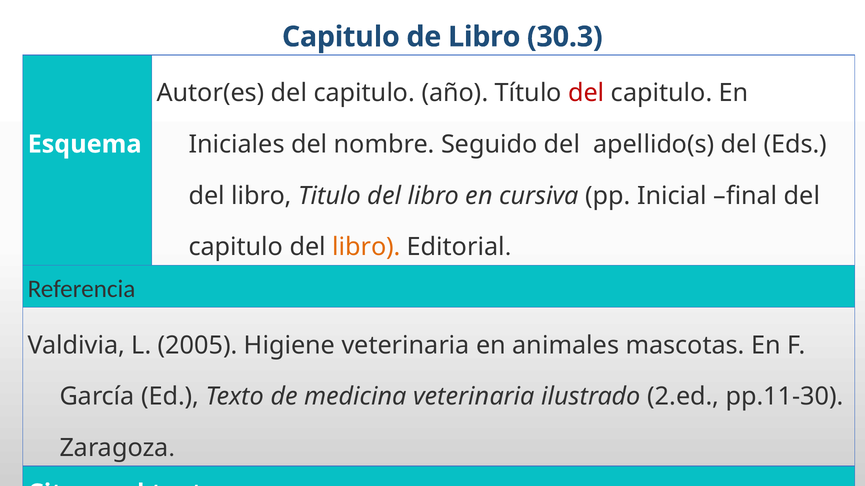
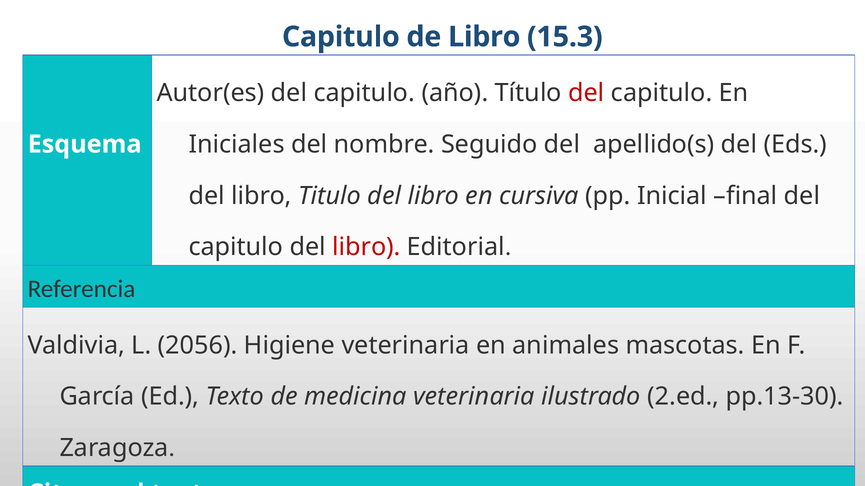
30.3: 30.3 -> 15.3 (565, 37)
libro colour: orange -> red (366, 247)
2005: 2005 -> 2056 (198, 346)
pp.11-30: pp.11-30 -> pp.13-30 (785, 397)
